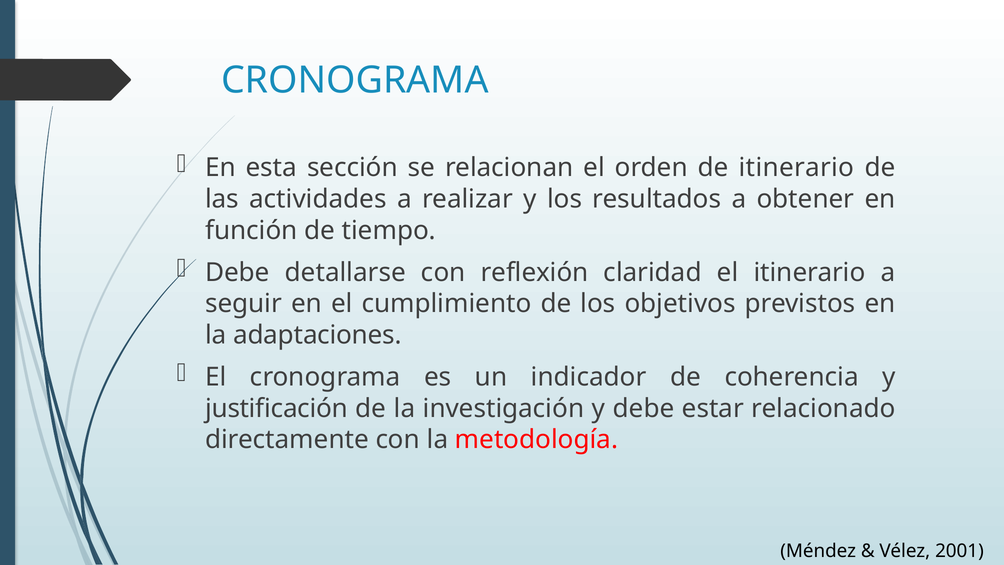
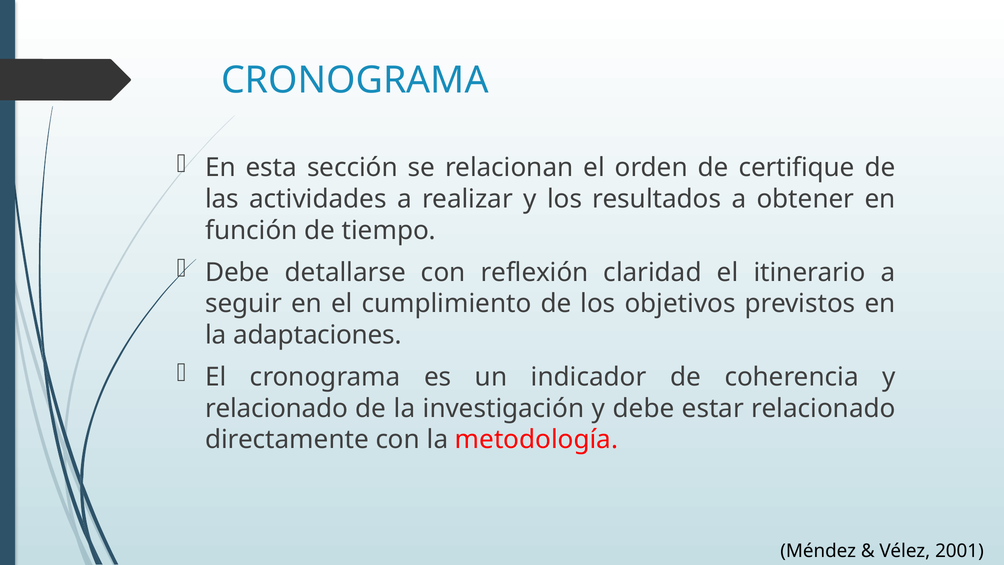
de itinerario: itinerario -> certifique (797, 168)
justificación: justificación -> relacionado (277, 408)
